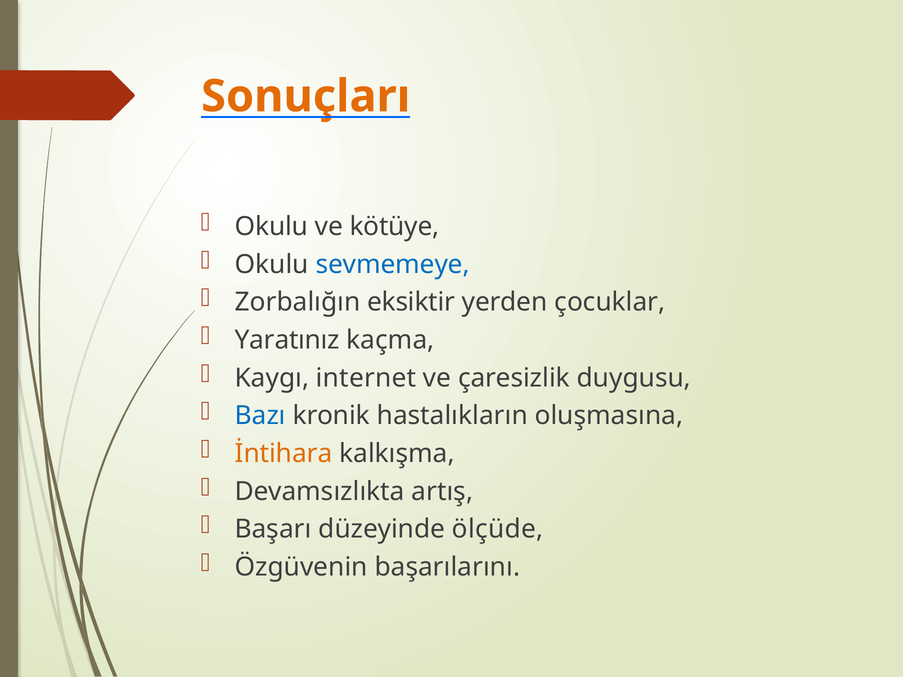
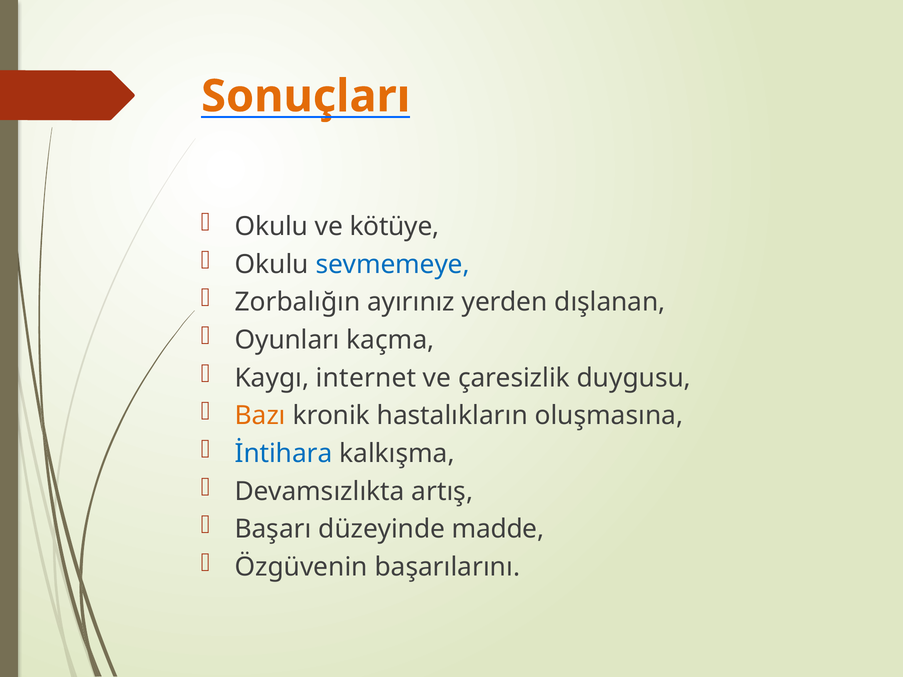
eksiktir: eksiktir -> ayırınız (411, 302)
çocuklar: çocuklar -> dışlanan (610, 302)
Yaratınız: Yaratınız -> Oyunları (287, 340)
Bazı colour: blue -> orange (260, 416)
İntihara colour: orange -> blue (284, 454)
ölçüde: ölçüde -> madde (498, 529)
